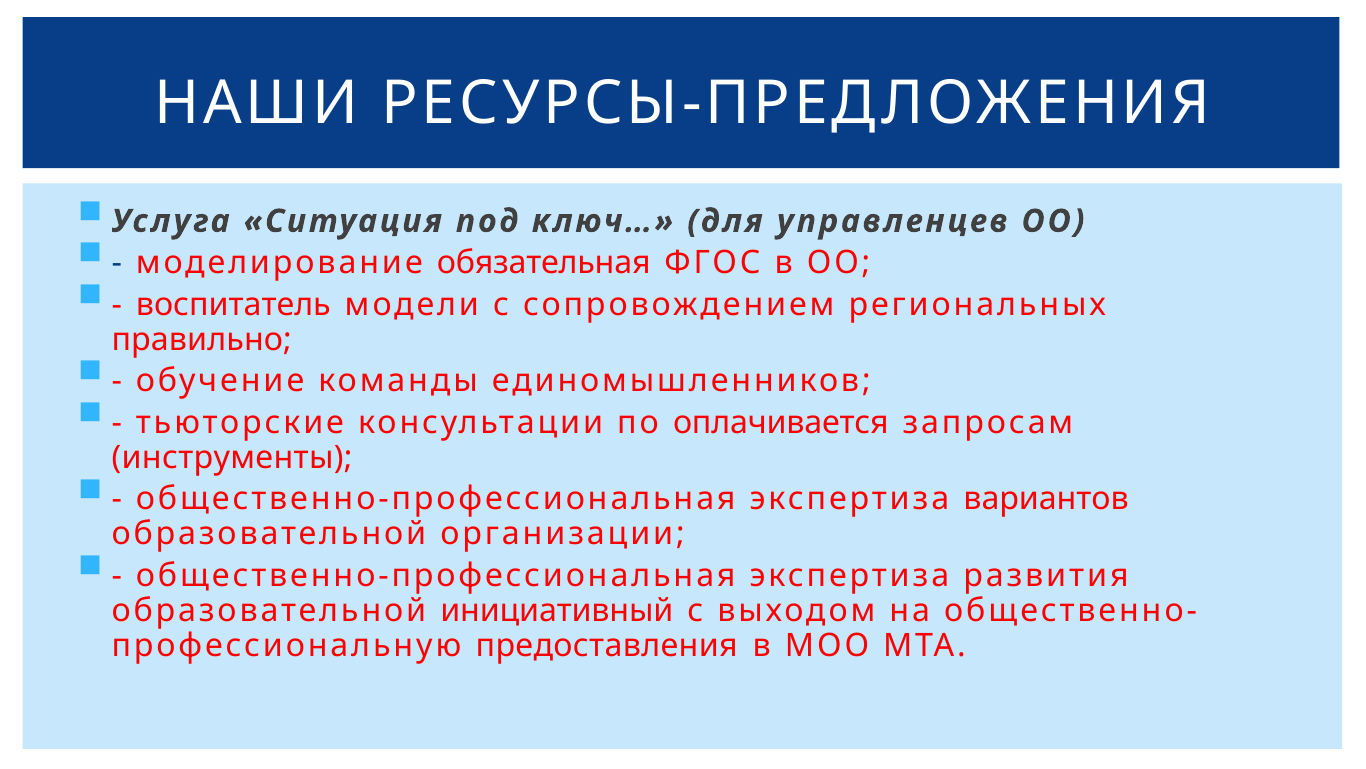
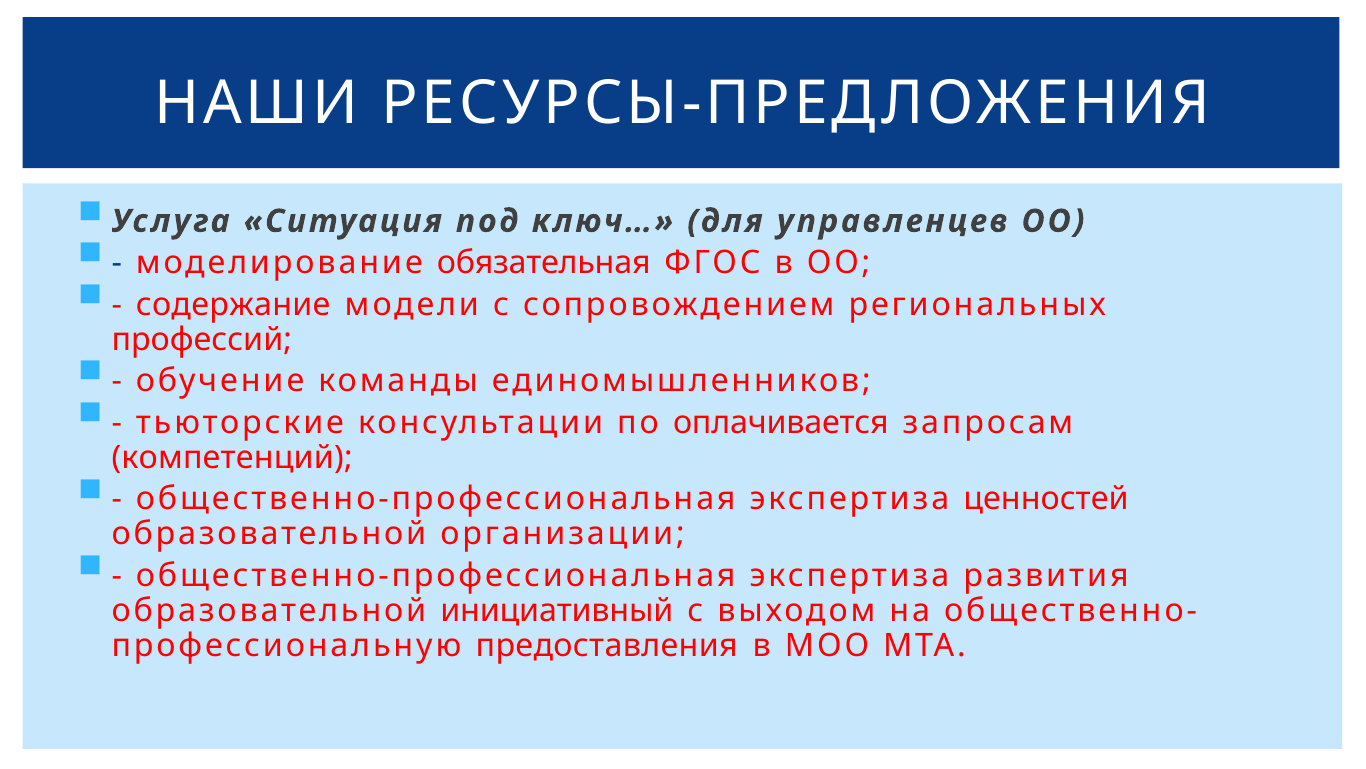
воспитатель: воспитатель -> содержание (233, 304)
правильно: правильно -> профессий (202, 339)
инструменты: инструменты -> компетенций (232, 457)
вариантов: вариантов -> ценностей (1046, 499)
